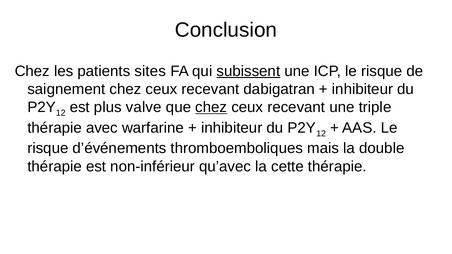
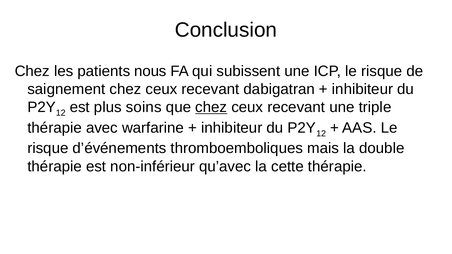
sites: sites -> nous (150, 71)
subissent underline: present -> none (248, 71)
valve: valve -> soins (144, 107)
